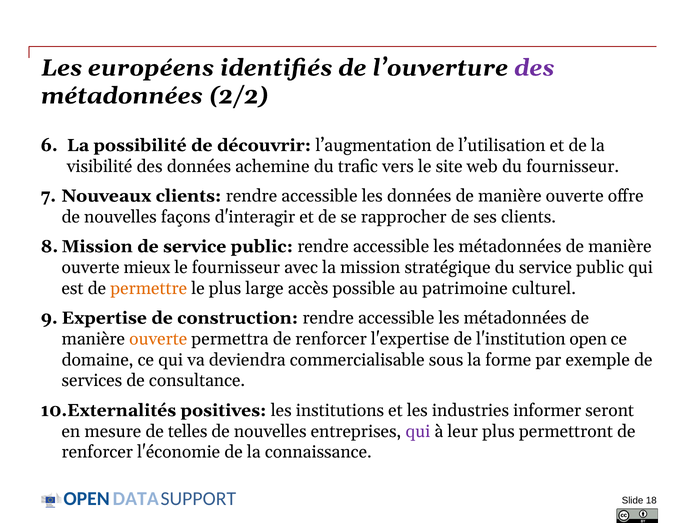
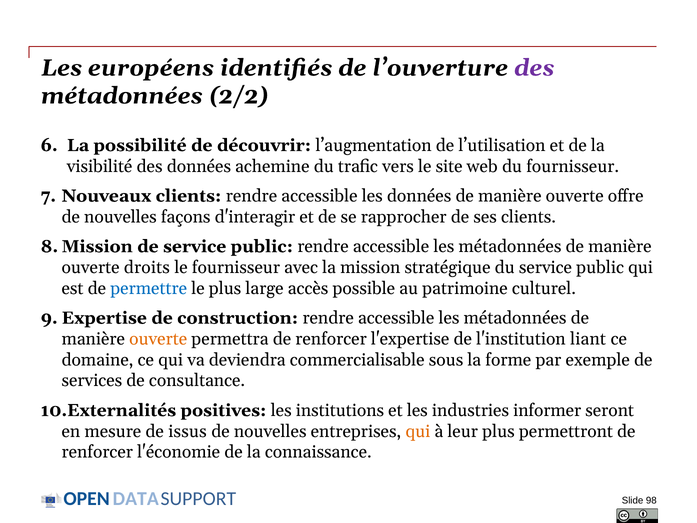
mieux: mieux -> droits (147, 267)
permettre colour: orange -> blue (149, 288)
l'institution open: open -> liant (588, 339)
telles: telles -> issus (187, 431)
qui colour: purple -> orange (418, 431)
18: 18 -> 98 (651, 500)
